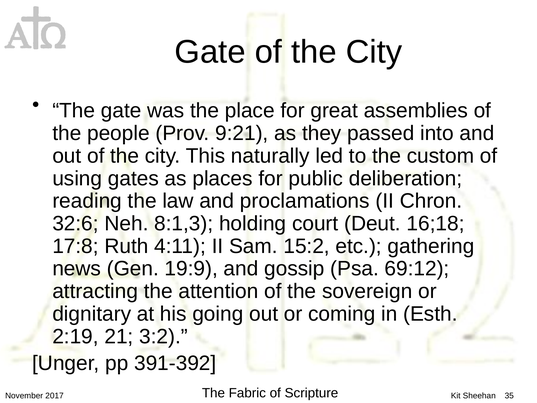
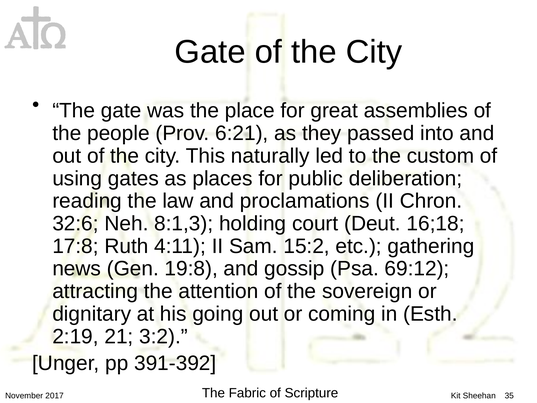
9:21: 9:21 -> 6:21 (242, 133)
19:9: 19:9 -> 19:8 (191, 269)
